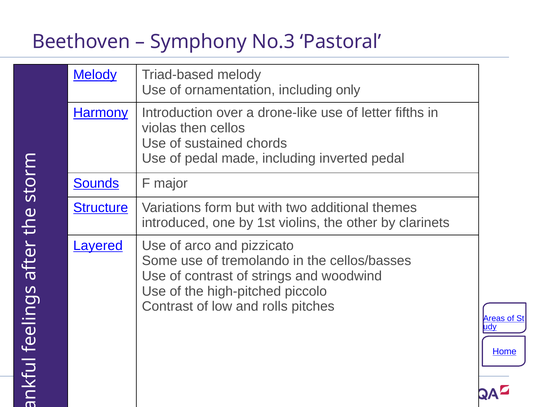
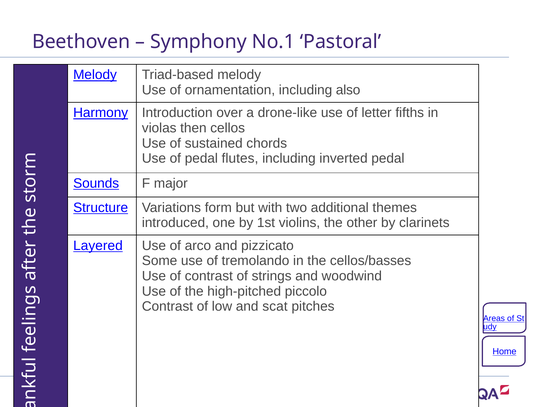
No.3: No.3 -> No.1 (273, 42)
only: only -> also (348, 90)
made: made -> flutes (240, 158)
rolls: rolls -> scat (275, 306)
